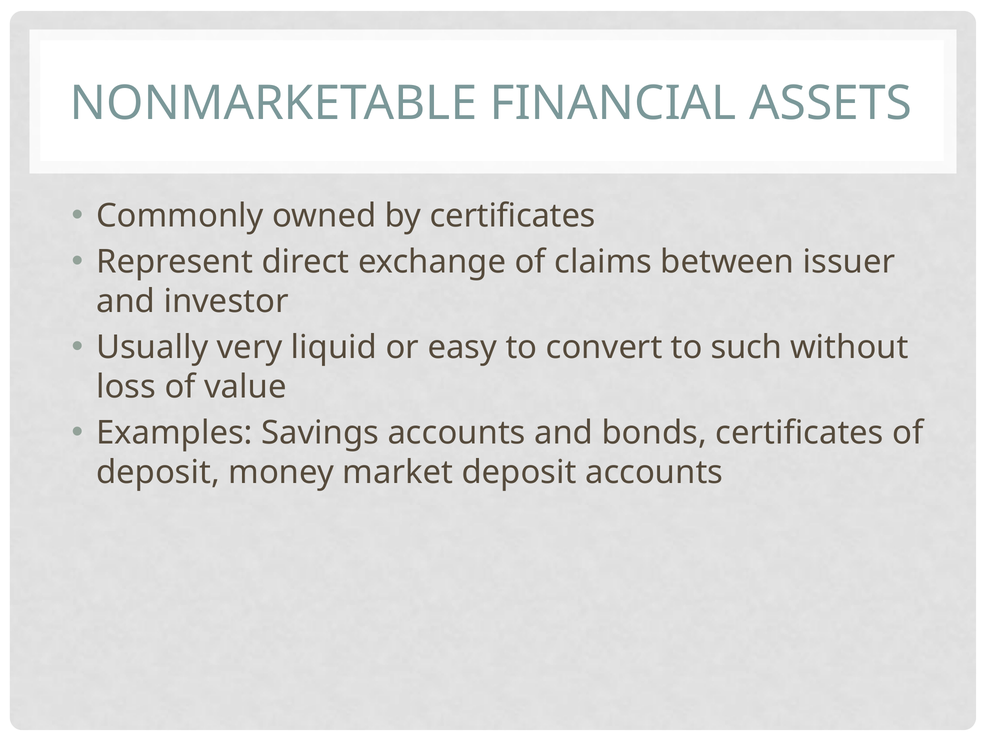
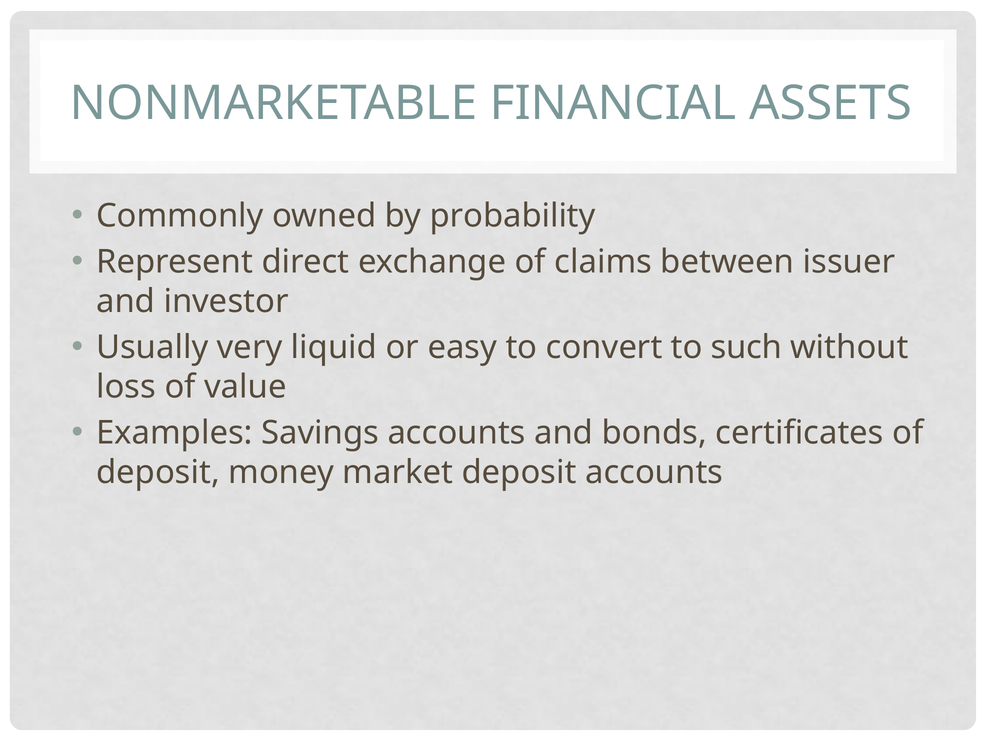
by certificates: certificates -> probability (513, 216)
